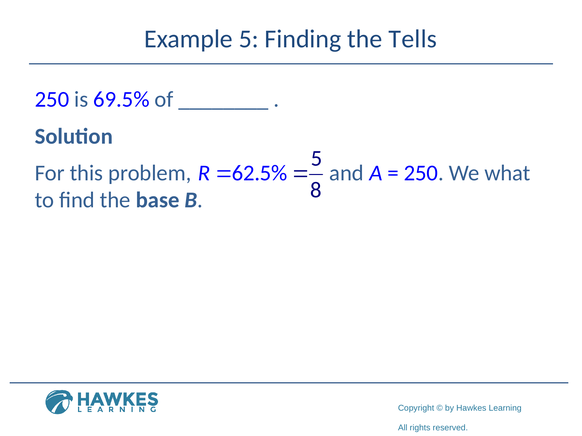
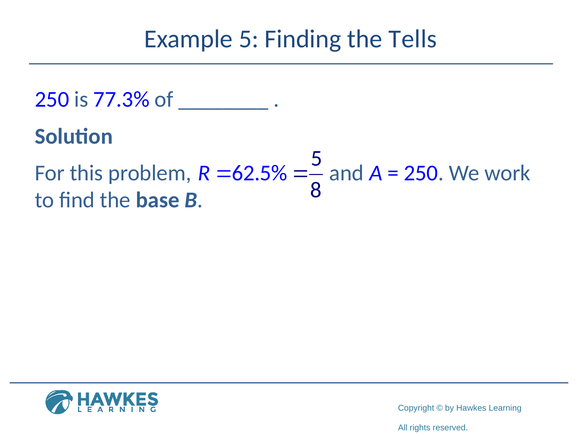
69.5%: 69.5% -> 77.3% (121, 100)
what: what -> work (507, 173)
